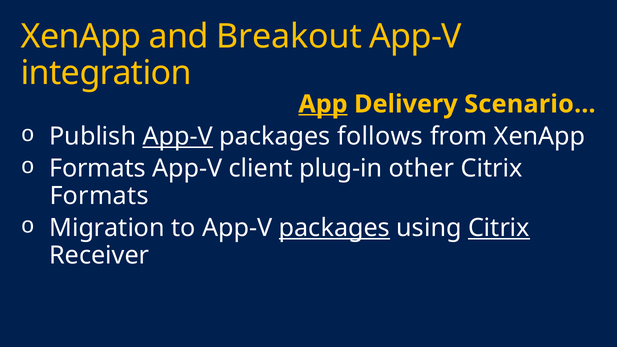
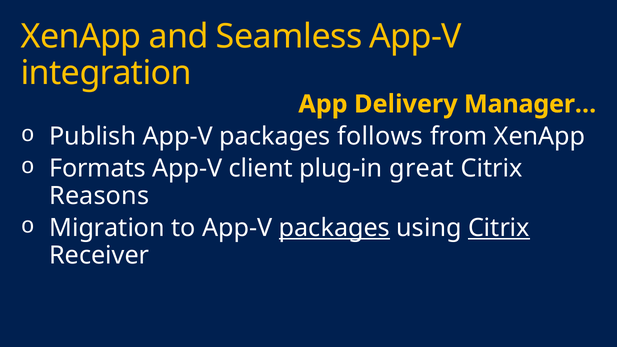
Breakout: Breakout -> Seamless (289, 36)
App underline: present -> none (323, 104)
Scenario…: Scenario… -> Manager… (530, 104)
App-V underline: present -> none (178, 136)
other: other -> great (421, 169)
Formats: Formats -> Reasons (99, 196)
